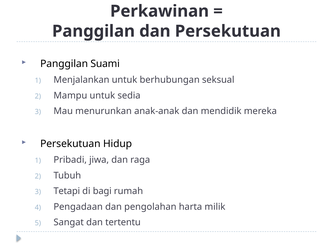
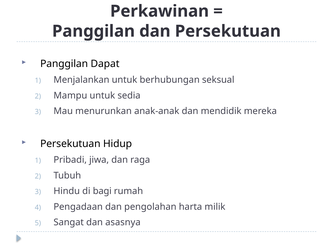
Suami: Suami -> Dapat (105, 64)
Tetapi: Tetapi -> Hindu (67, 191)
tertentu: tertentu -> asasnya (123, 222)
